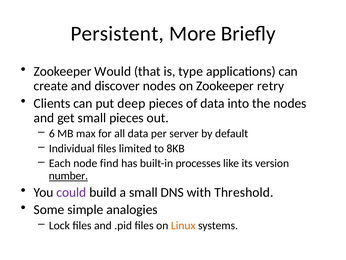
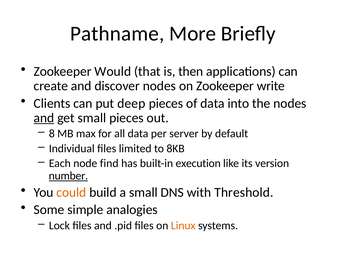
Persistent: Persistent -> Pathname (117, 33)
type: type -> then (191, 71)
retry: retry -> write (271, 86)
and underline: none -> present (44, 118)
6: 6 -> 8 (52, 133)
processes: processes -> execution (198, 163)
could colour: purple -> orange (71, 192)
